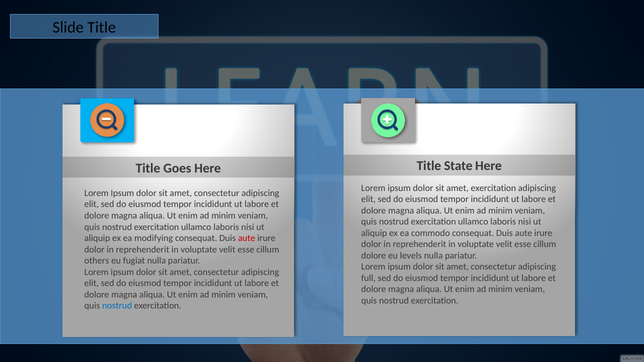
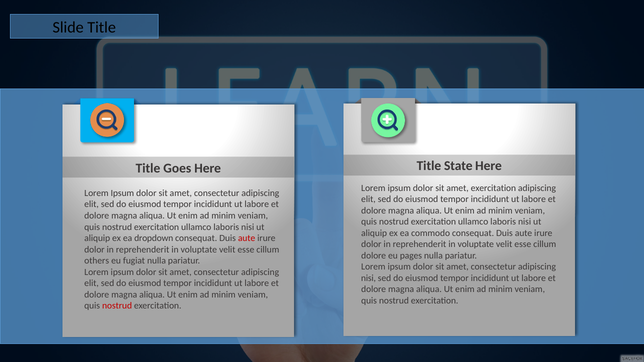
modifying: modifying -> dropdown (154, 238)
levels: levels -> pages (411, 256)
full: full -> nisi (369, 278)
nostrud colour: blue -> red (117, 306)
